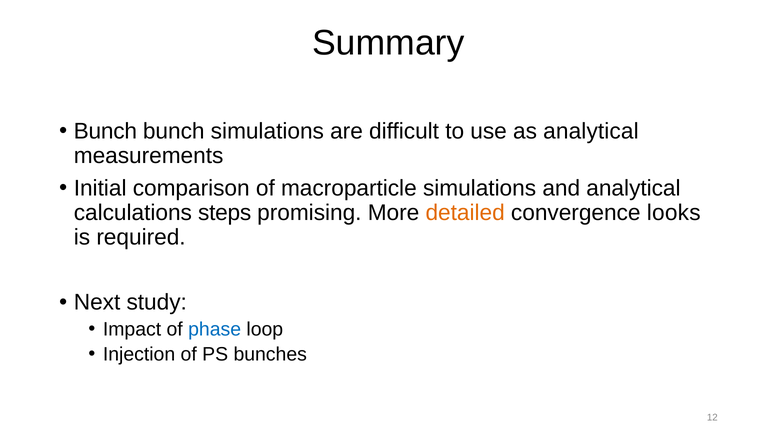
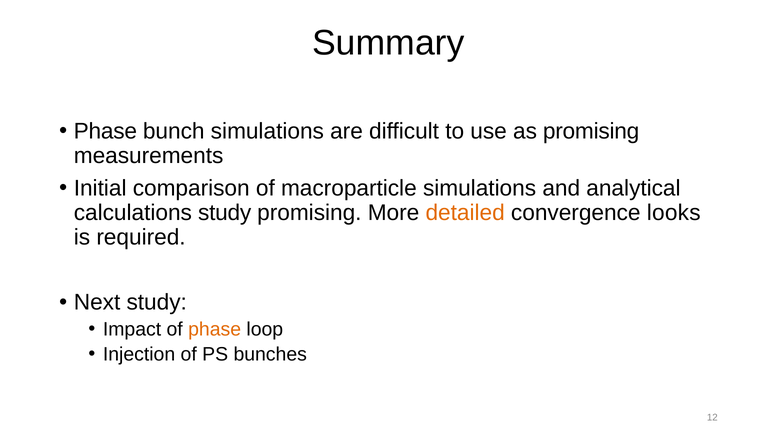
Bunch: Bunch -> Phase (105, 131)
as analytical: analytical -> promising (591, 131)
calculations steps: steps -> study (225, 213)
phase colour: blue -> orange (215, 329)
